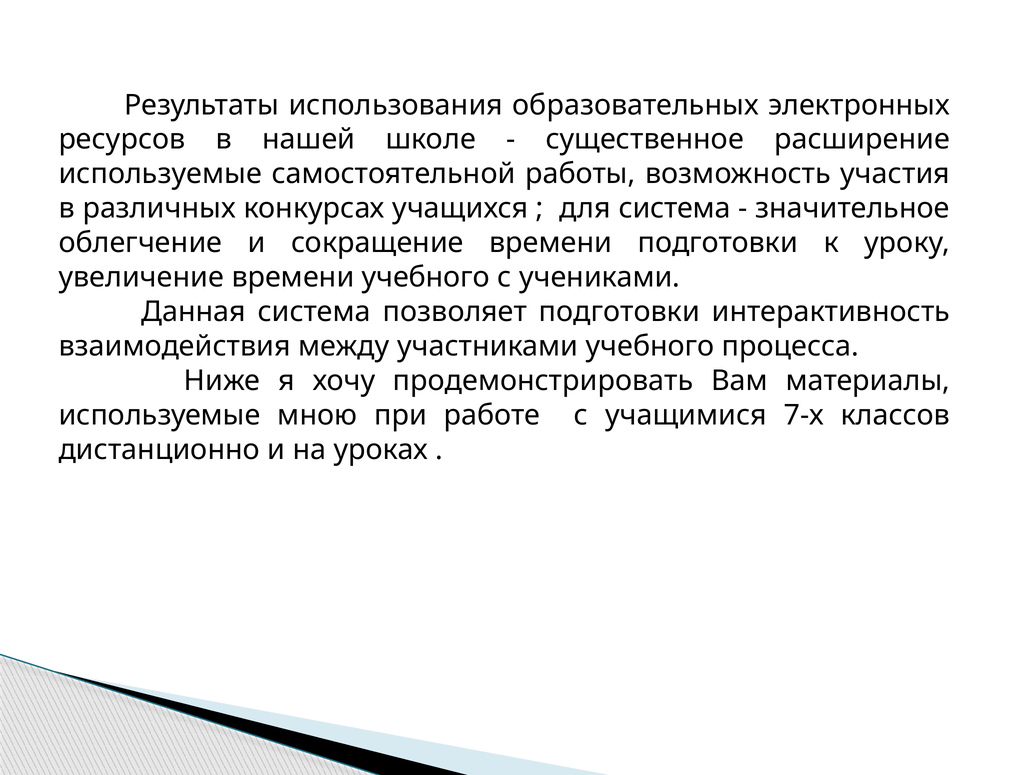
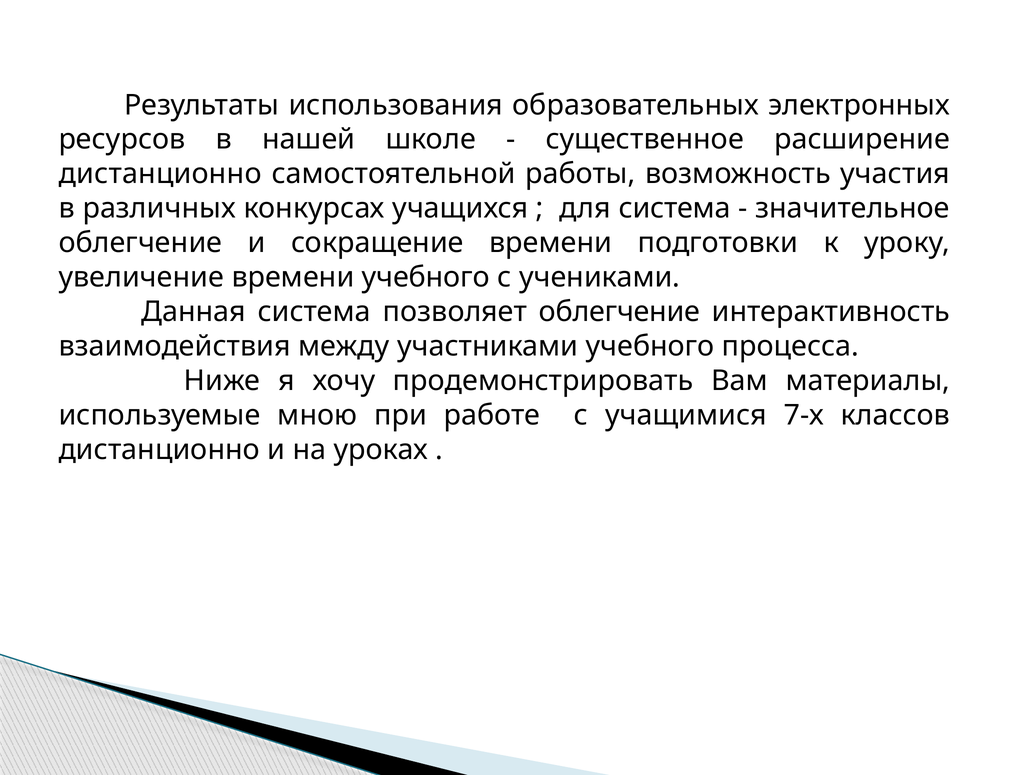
используемые: используемые -> дистанционно (160, 174)
позволяет подготовки: подготовки -> облегчение (619, 312)
